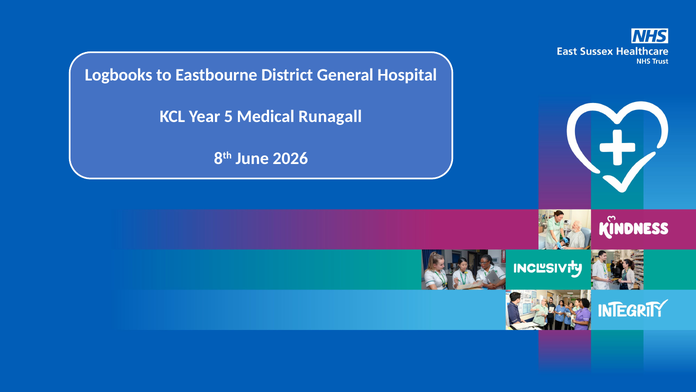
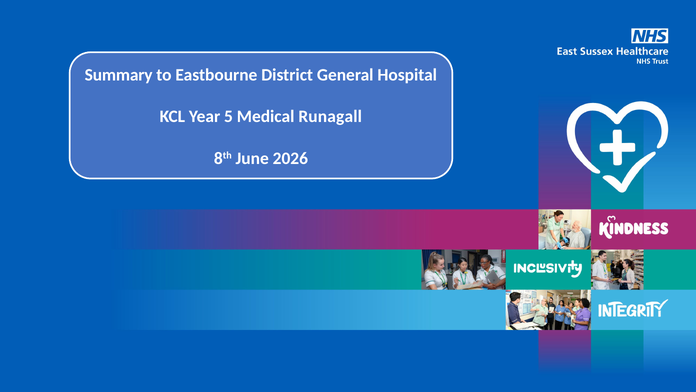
Logbooks: Logbooks -> Summary (119, 75)
